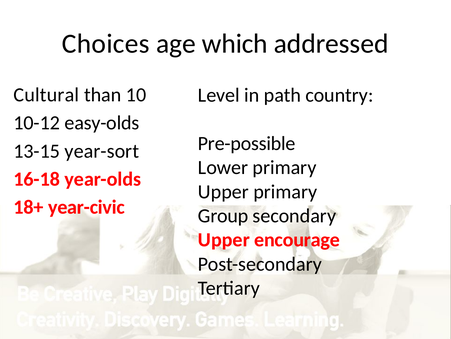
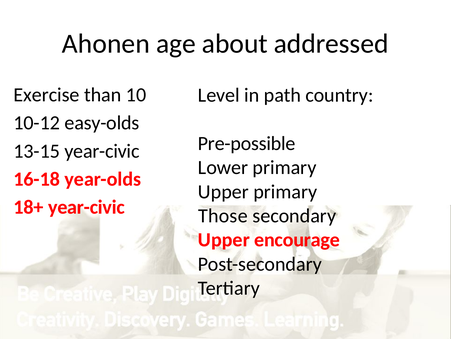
Choices: Choices -> Ahonen (106, 44)
which: which -> about (235, 44)
Cultural: Cultural -> Exercise (46, 95)
13-15 year-sort: year-sort -> year-civic (102, 151)
Group: Group -> Those (223, 215)
